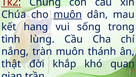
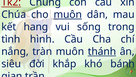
lùng: lùng -> hình (42, 39)
thánh underline: none -> present (102, 51)
thật: thật -> siêu (11, 63)
quan: quan -> bánh (123, 63)
